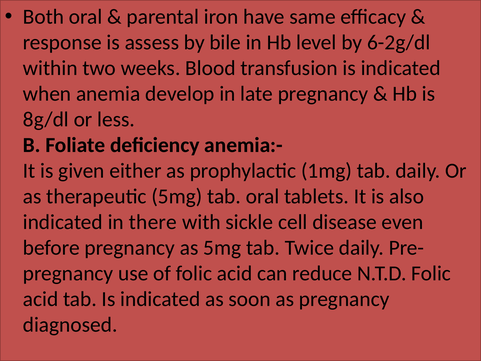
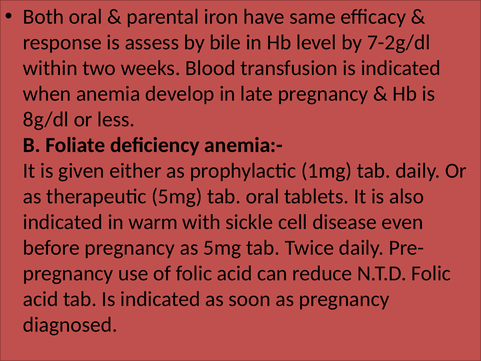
6-2g/dl: 6-2g/dl -> 7-2g/dl (399, 42)
there: there -> warm (153, 222)
